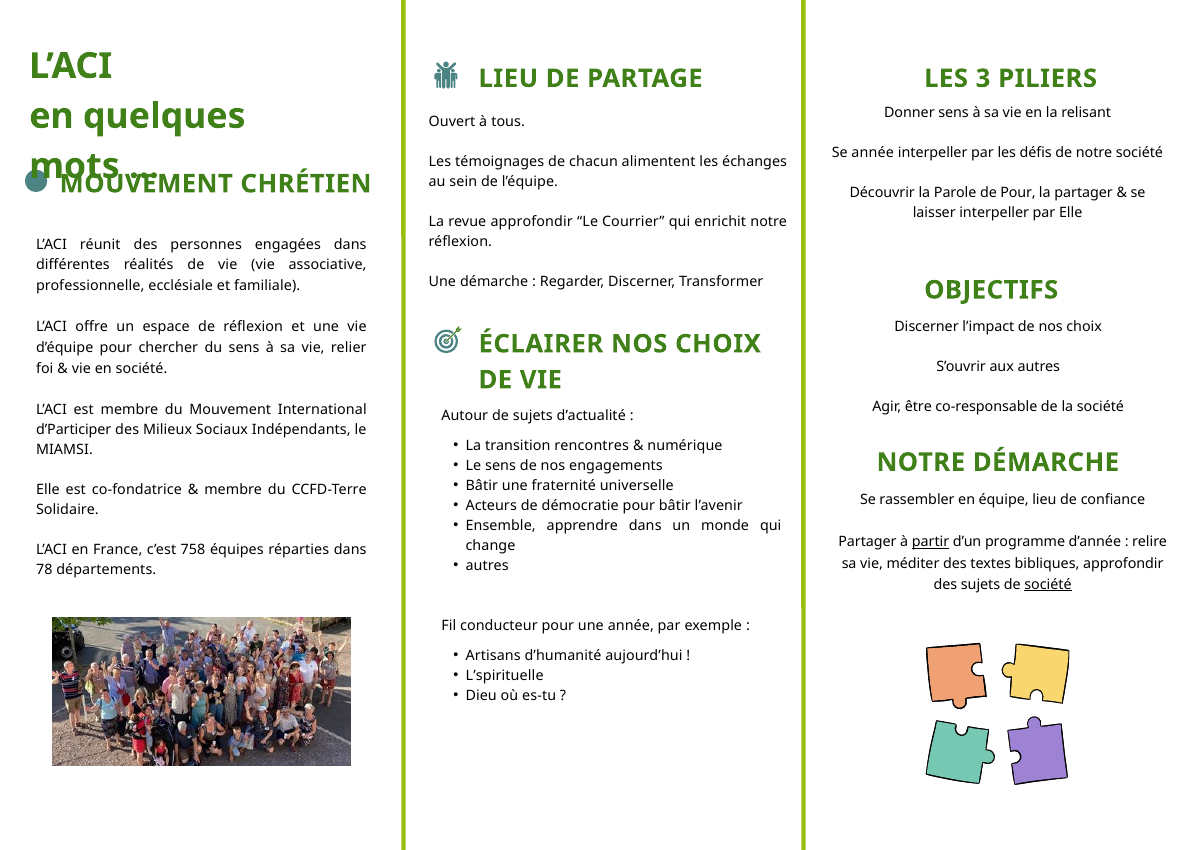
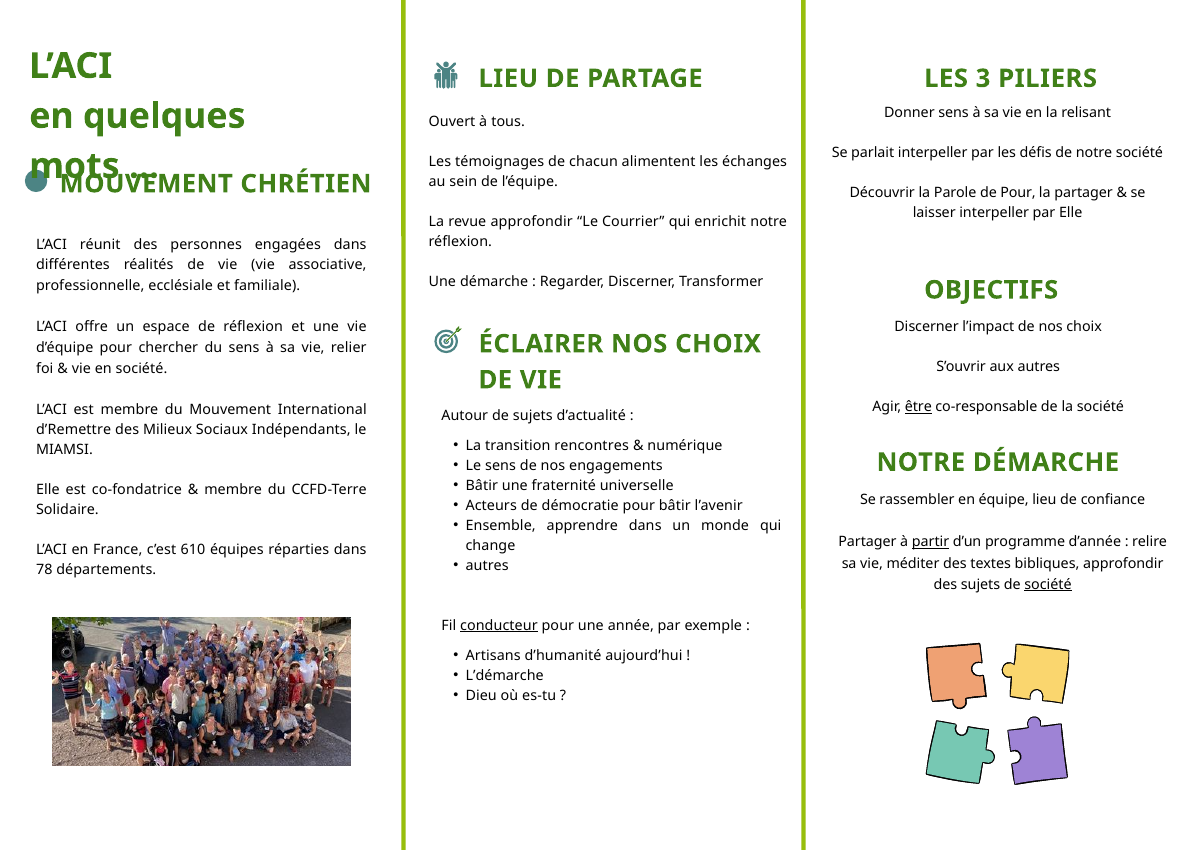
Se année: année -> parlait (873, 153)
être underline: none -> present (918, 407)
d’Participer: d’Participer -> d’Remettre (74, 430)
758: 758 -> 610 (193, 550)
conducteur underline: none -> present (499, 626)
L’spirituelle: L’spirituelle -> L’démarche (505, 676)
